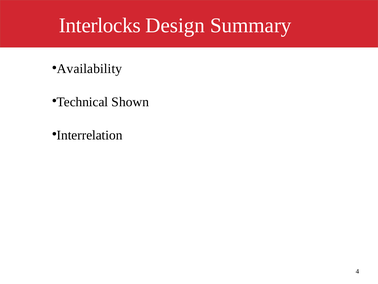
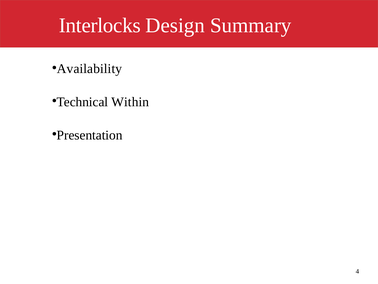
Shown: Shown -> Within (130, 102)
Interrelation: Interrelation -> Presentation (90, 135)
